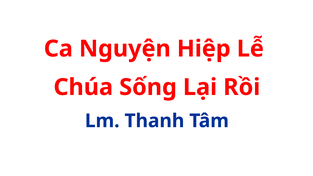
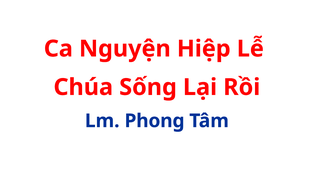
Thanh: Thanh -> Phong (155, 121)
